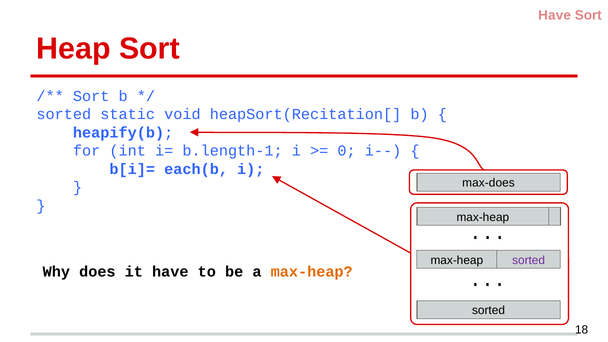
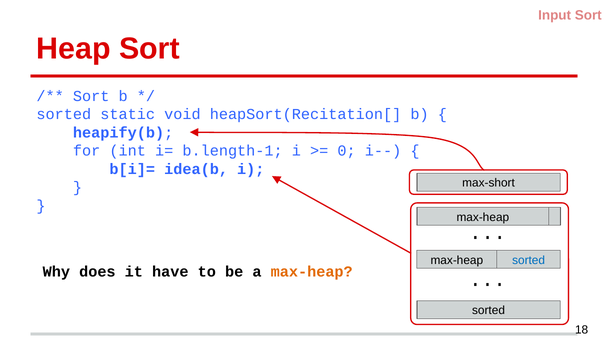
Have: Have -> Input (555, 15)
each(b: each(b -> idea(b (196, 169)
max-does: max-does -> max-short (489, 183)
sorted colour: purple -> blue (529, 260)
